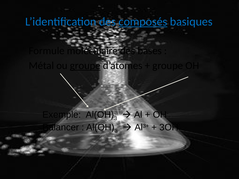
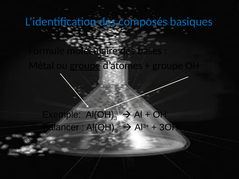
composés underline: present -> none (143, 22)
